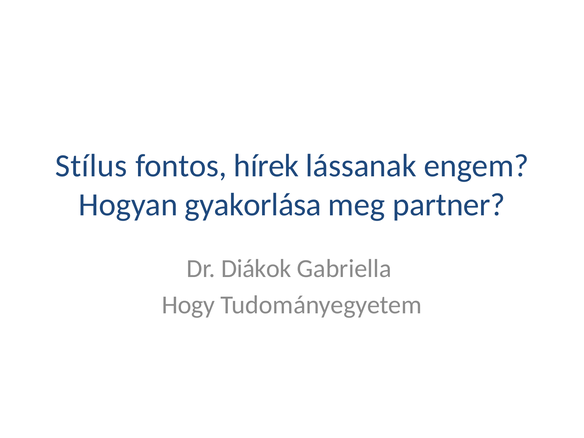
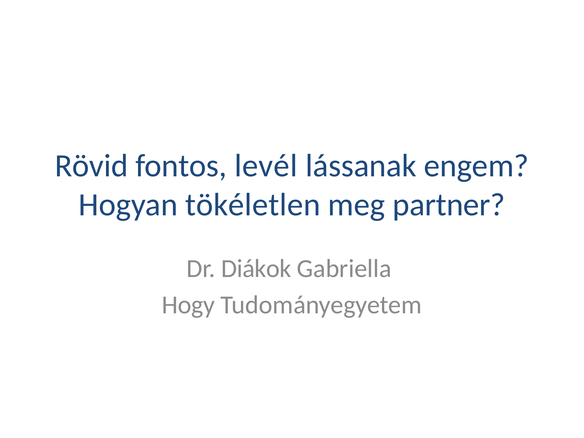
Stílus: Stílus -> Rövid (91, 166)
hírek: hírek -> levél (266, 166)
gyakorlása: gyakorlása -> tökéletlen (253, 205)
